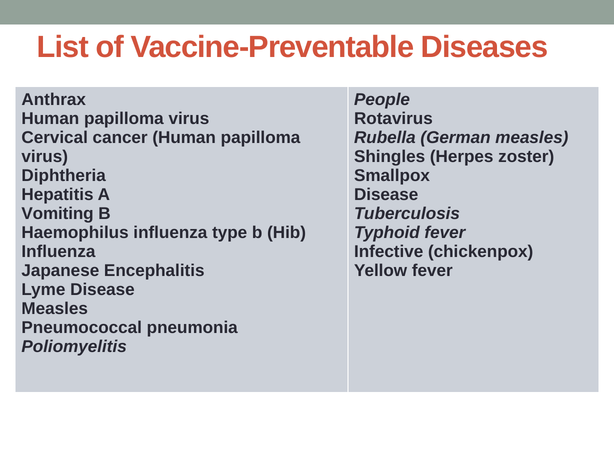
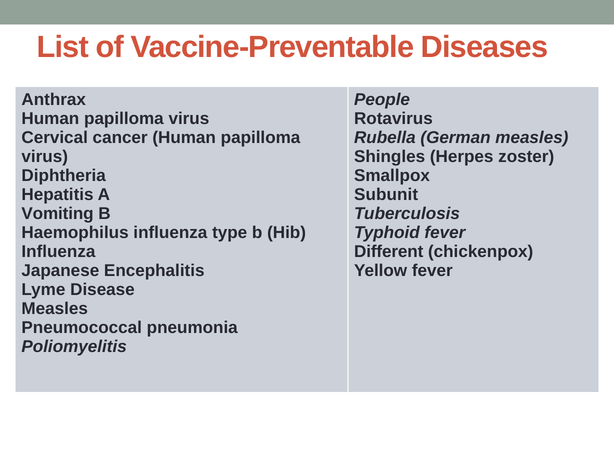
Disease: Disease -> Subunit (386, 195)
Infective: Infective -> Different (389, 252)
